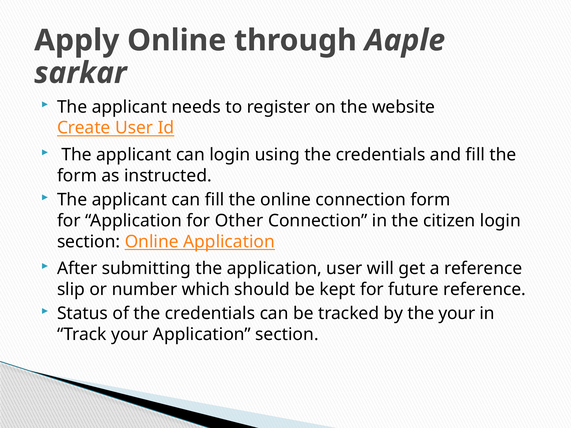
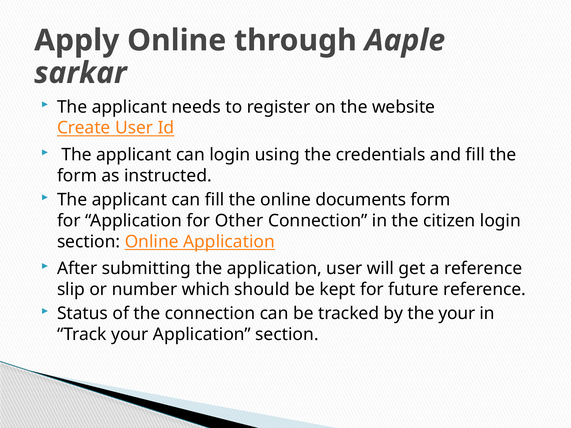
online connection: connection -> documents (361, 200)
of the credentials: credentials -> connection (210, 314)
